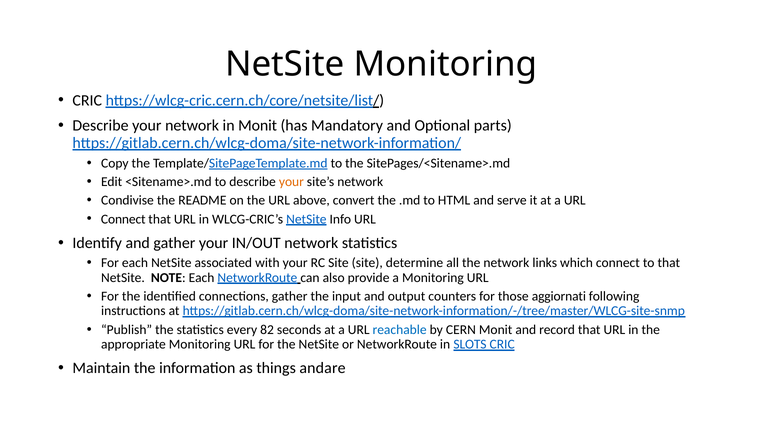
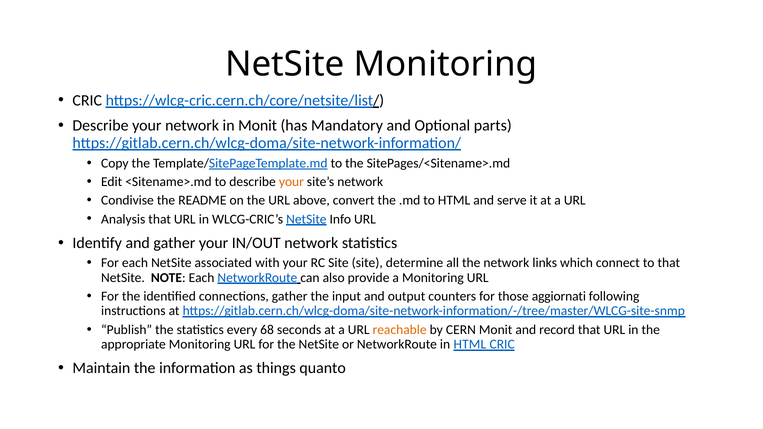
Connect: Connect -> Analysis (123, 219)
82: 82 -> 68 (267, 330)
reachable colour: blue -> orange (400, 330)
in SLOTS: SLOTS -> HTML (470, 344)
andare: andare -> quanto (323, 368)
